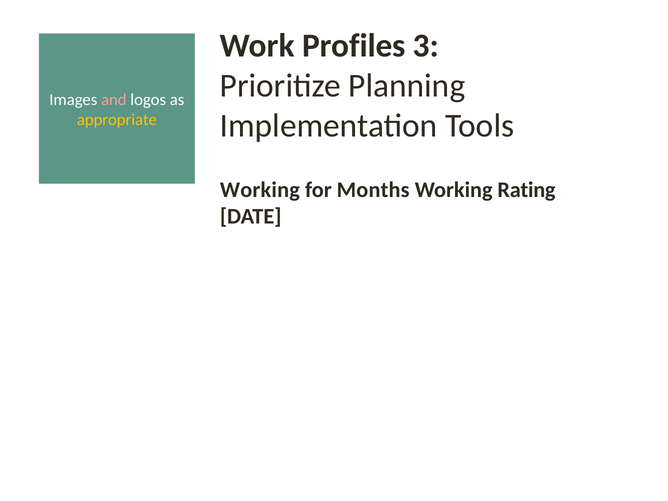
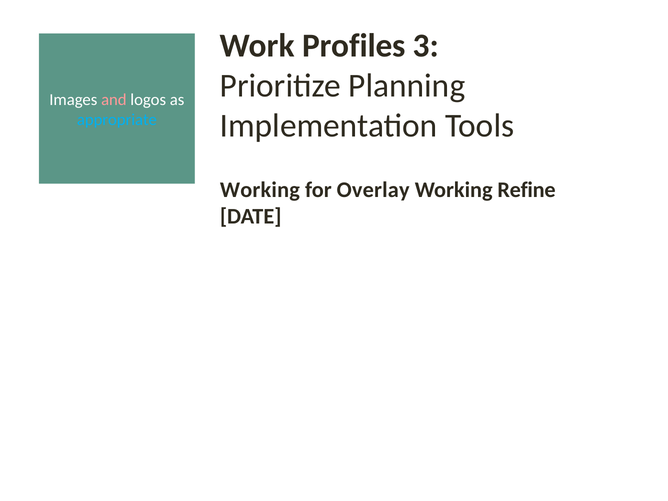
appropriate colour: yellow -> light blue (117, 120)
Months: Months -> Overlay (373, 190)
Rating: Rating -> Refine (527, 190)
